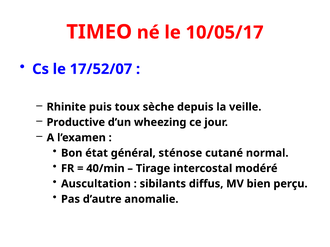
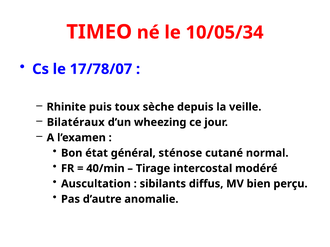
10/05/17: 10/05/17 -> 10/05/34 (225, 33)
17/52/07: 17/52/07 -> 17/78/07 (101, 69)
Productive: Productive -> Bilatéraux (76, 123)
